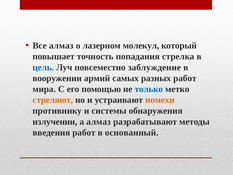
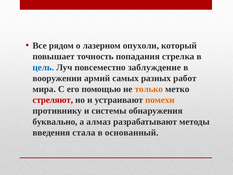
Все алмаз: алмаз -> рядом (61, 46)
молекул: молекул -> опухоли (141, 46)
только colour: blue -> orange (149, 89)
стреляют colour: orange -> red (53, 100)
излучении: излучении -> буквально (55, 122)
введения работ: работ -> стала (84, 132)
